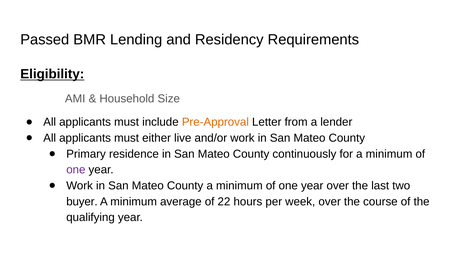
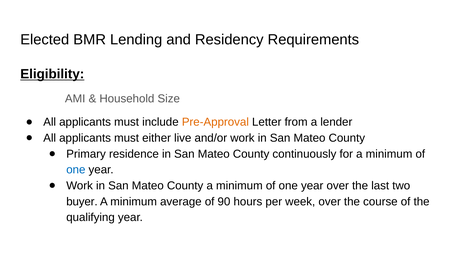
Passed: Passed -> Elected (45, 39)
one colour: purple -> blue (76, 170)
22: 22 -> 90 (224, 201)
